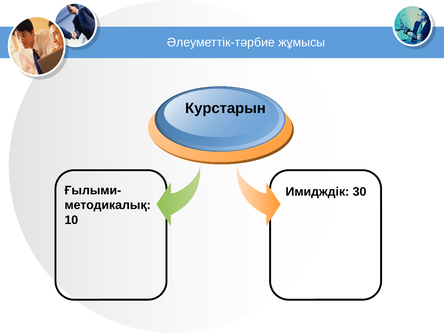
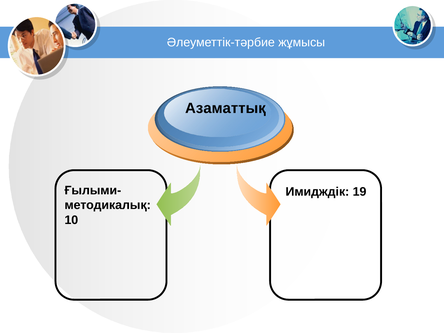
Курстарын: Курстарын -> Азаматтық (225, 108)
30: 30 -> 19 (360, 192)
